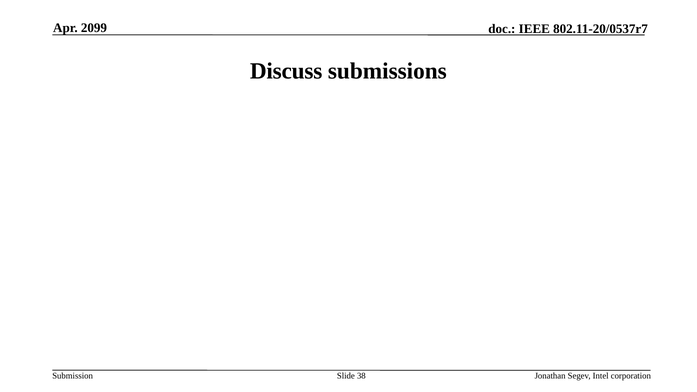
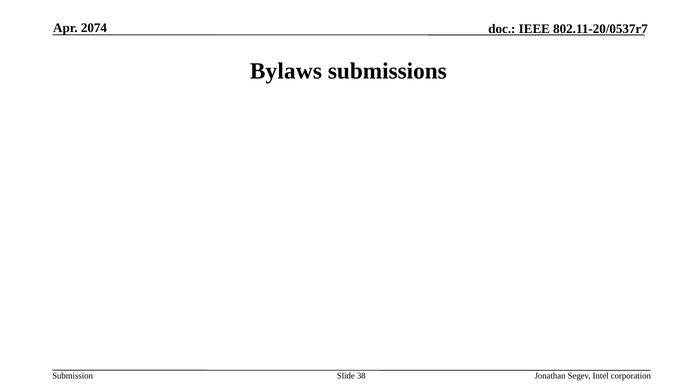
2099: 2099 -> 2074 (94, 28)
Discuss: Discuss -> Bylaws (286, 71)
